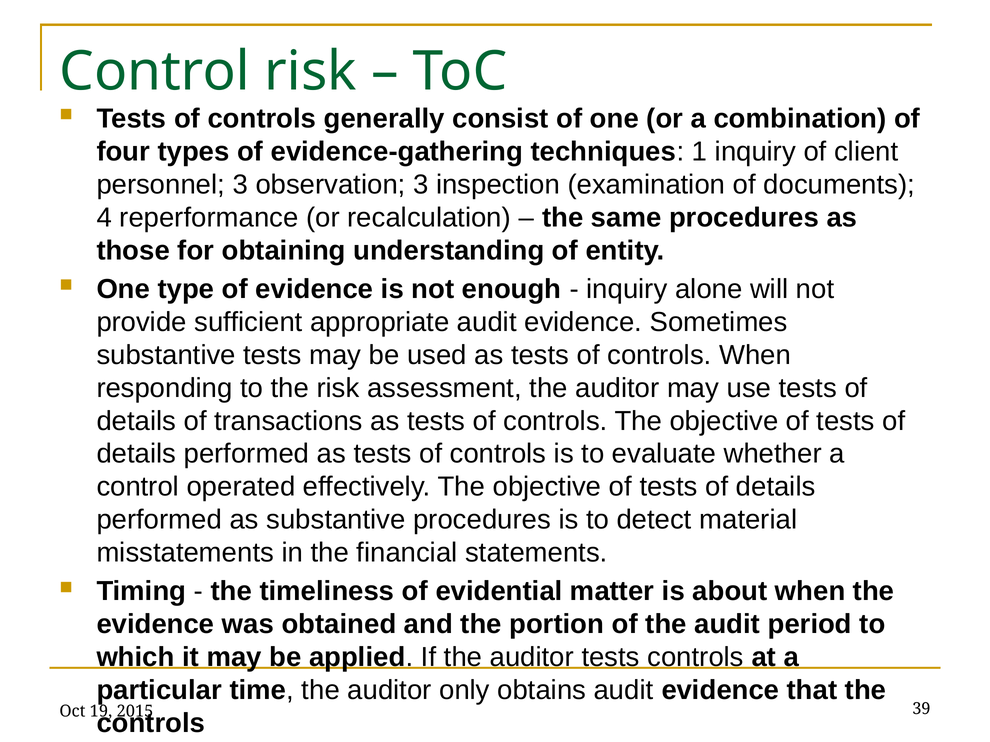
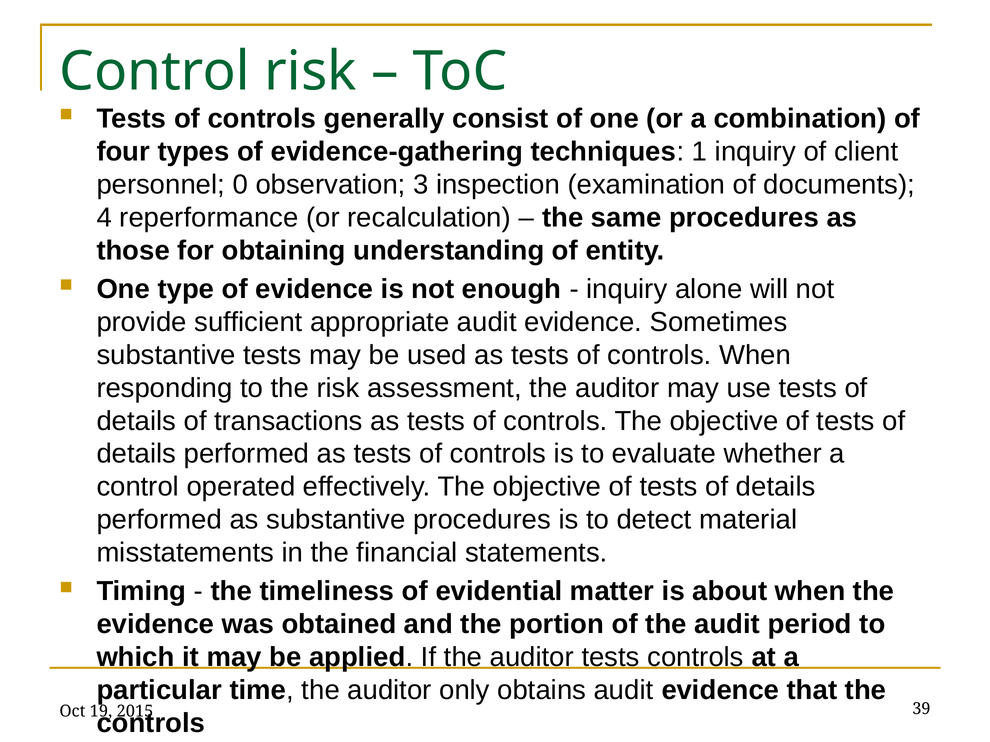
personnel 3: 3 -> 0 (240, 185)
